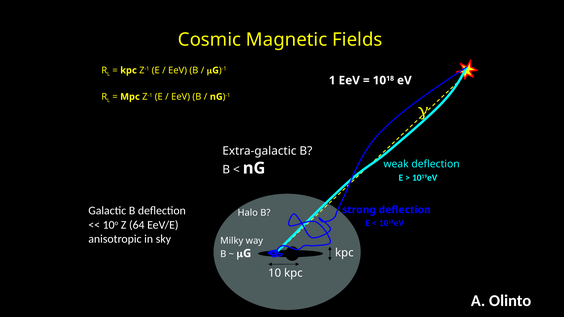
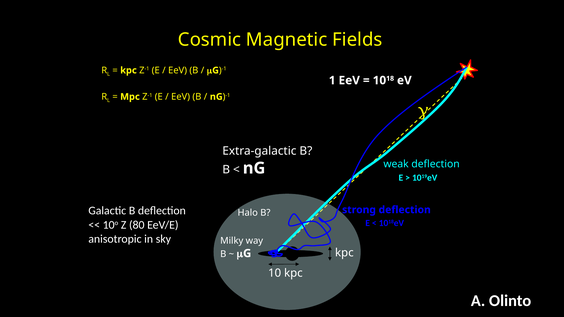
64: 64 -> 80 (137, 225)
